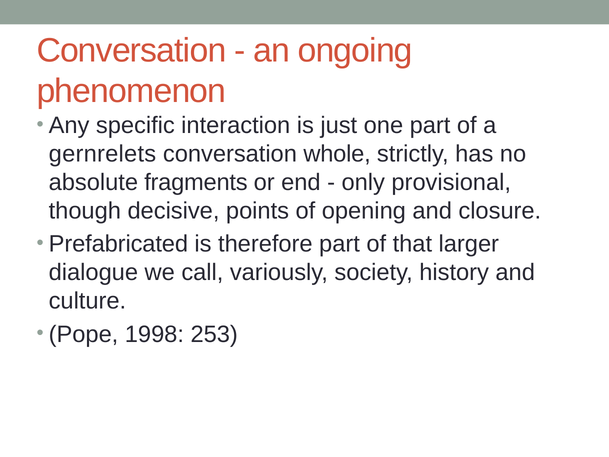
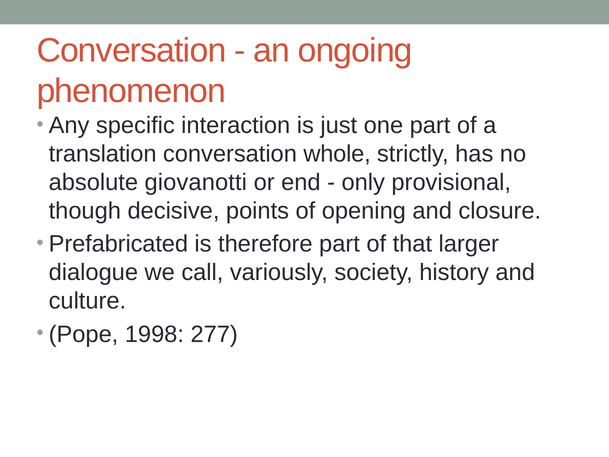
gernrelets: gernrelets -> translation (103, 154)
fragments: fragments -> giovanotti (196, 182)
253: 253 -> 277 (214, 334)
